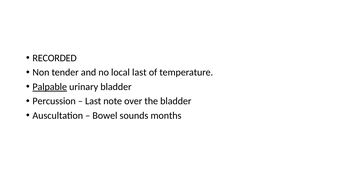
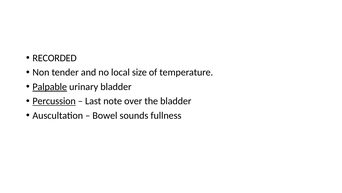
local last: last -> size (139, 72)
Percussion underline: none -> present (54, 101)
months: months -> fullness (166, 115)
